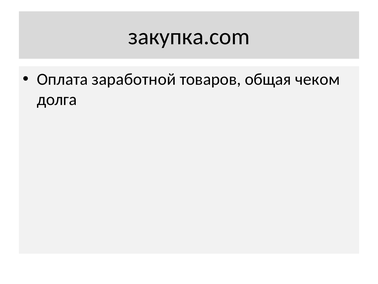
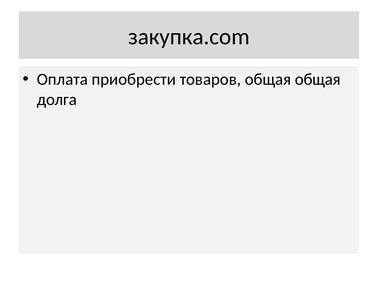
заработной: заработной -> приобрести (134, 79)
общая чеком: чеком -> общая (318, 79)
